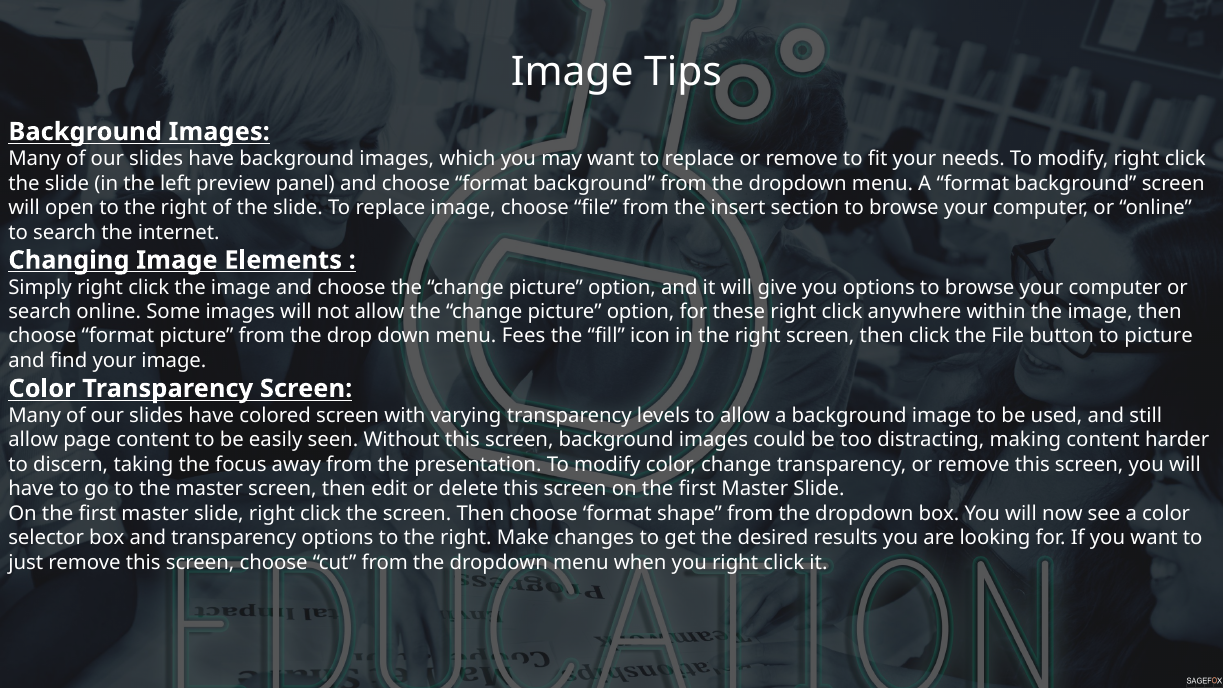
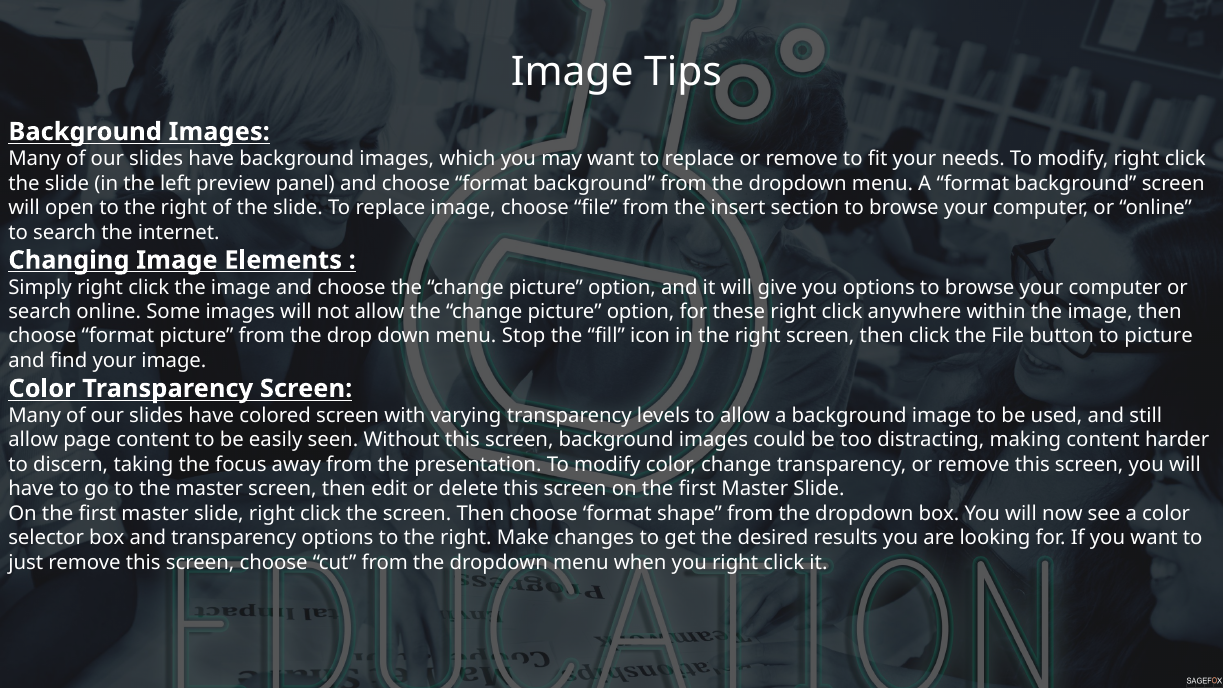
Fees: Fees -> Stop (524, 336)
